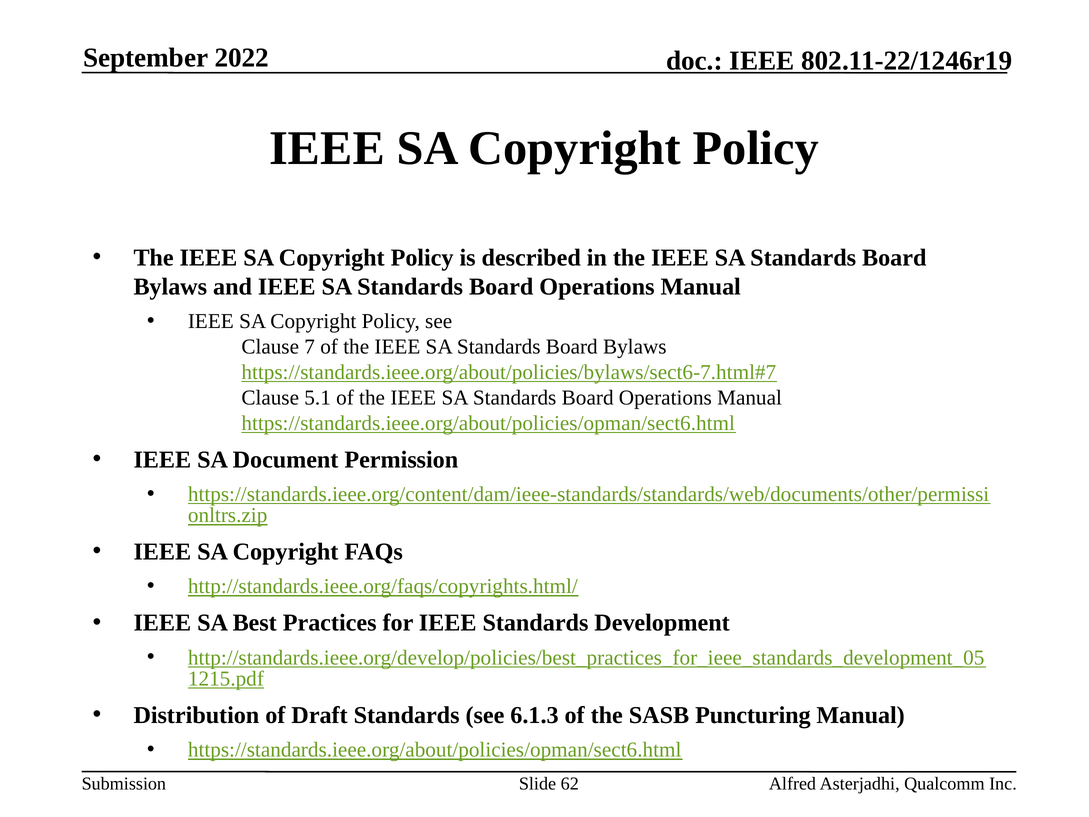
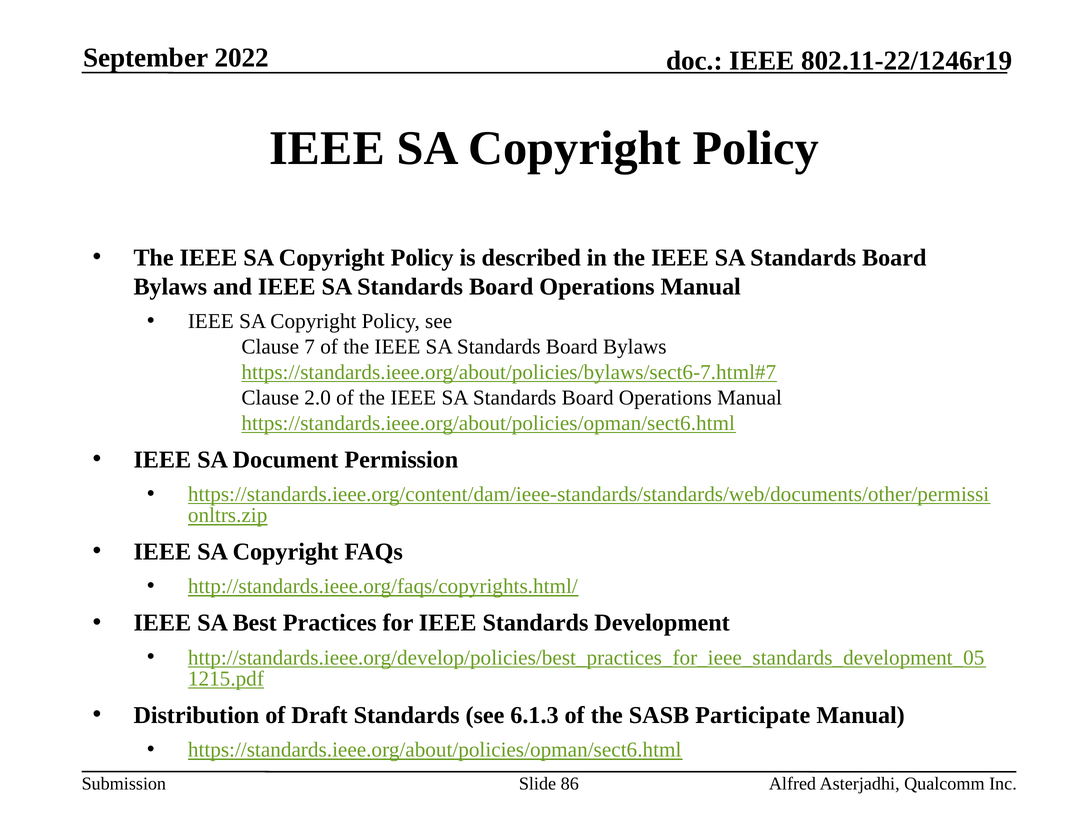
5.1: 5.1 -> 2.0 (318, 397)
Puncturing: Puncturing -> Participate (753, 715)
62: 62 -> 86 (570, 783)
